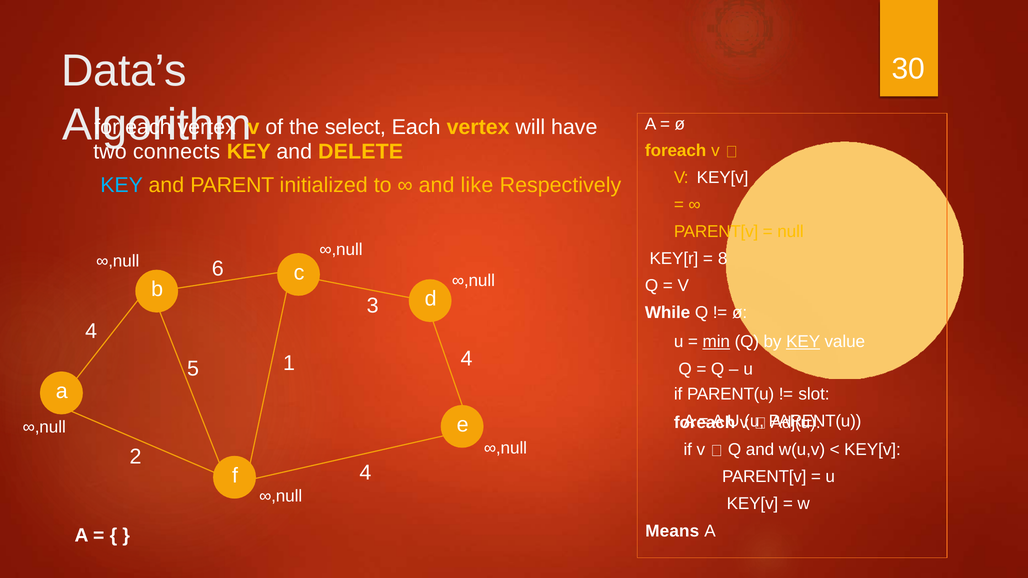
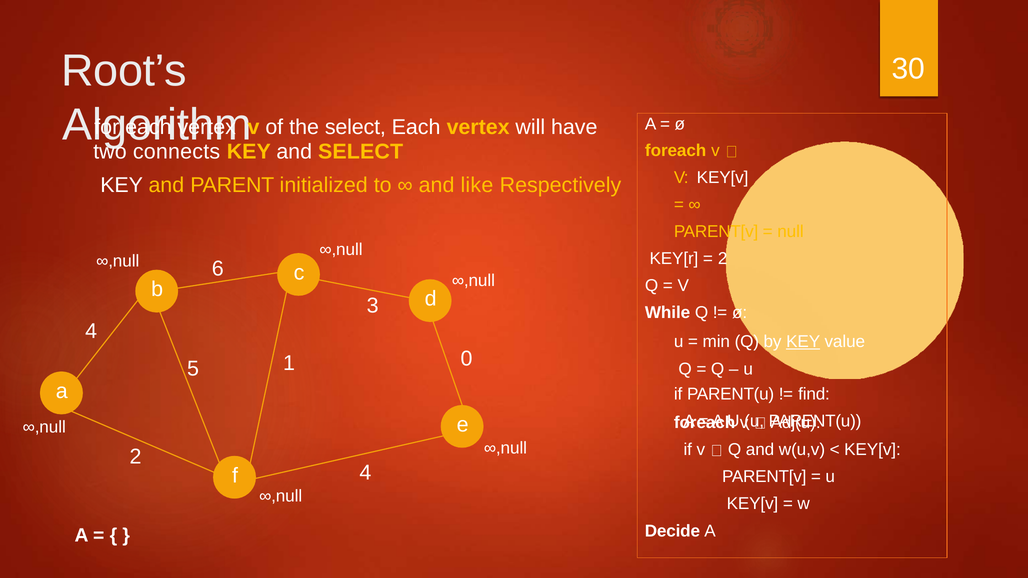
Data’s: Data’s -> Root’s (124, 71)
and DELETE: DELETE -> SELECT (361, 152)
KEY colour: light blue -> white (122, 185)
8: 8 -> 2 (723, 259)
min underline: present -> none (716, 342)
5 4: 4 -> 0 (467, 359)
slot: slot -> find (814, 394)
Means: Means -> Decide (672, 531)
